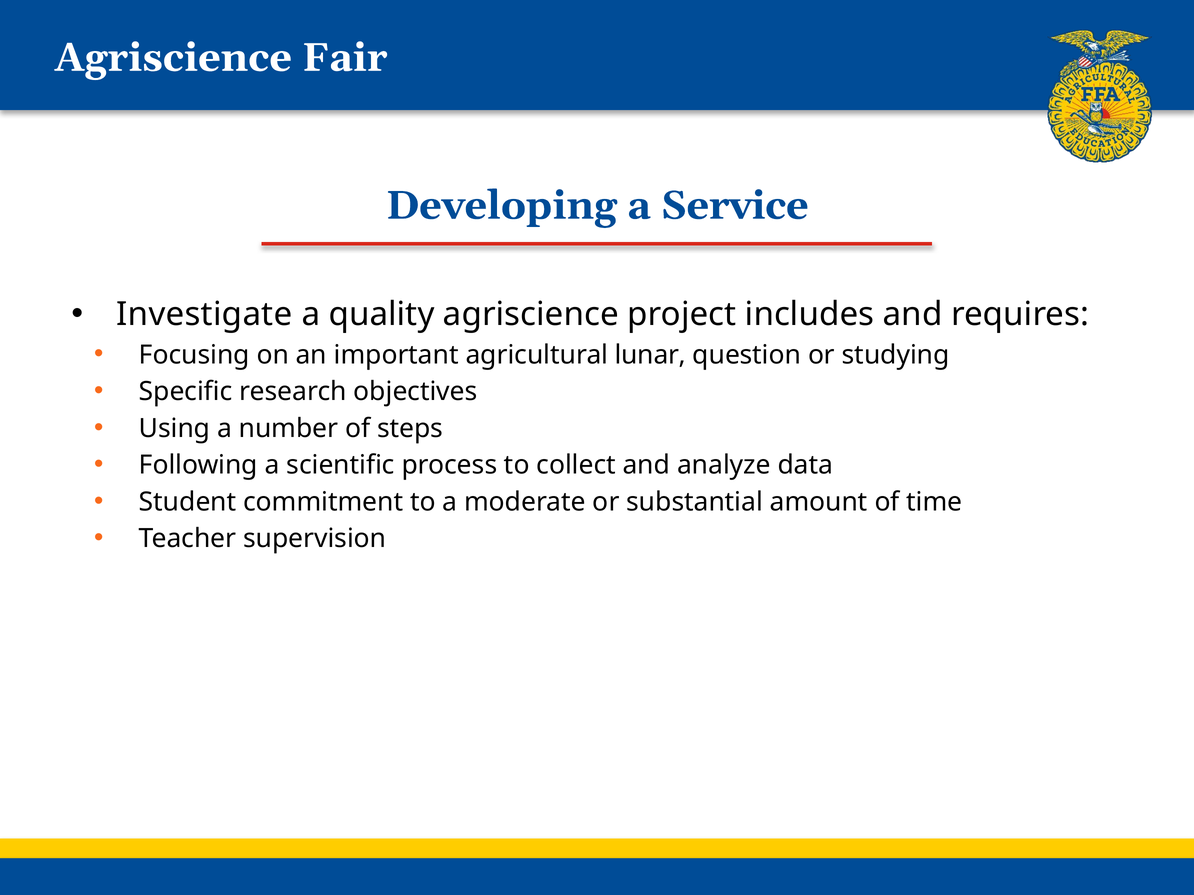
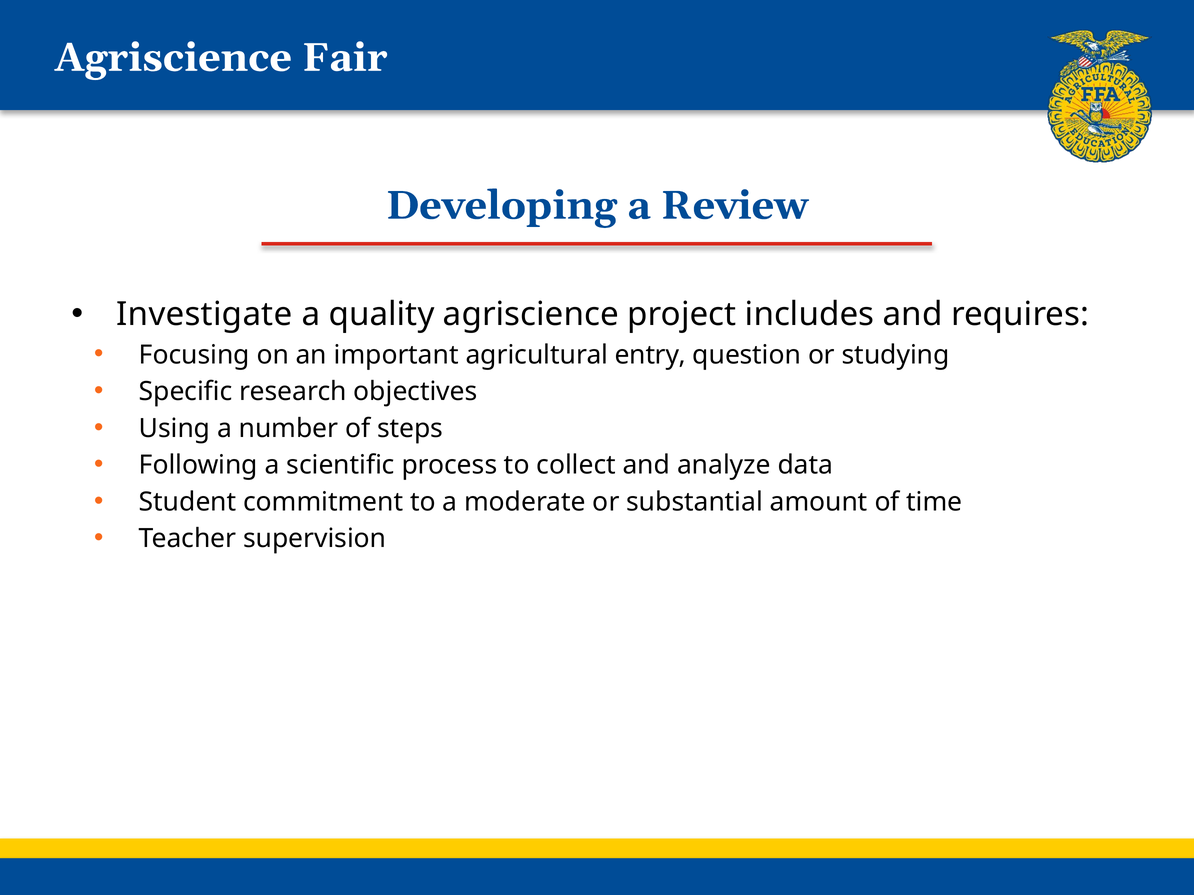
Service: Service -> Review (735, 206)
lunar: lunar -> entry (650, 355)
